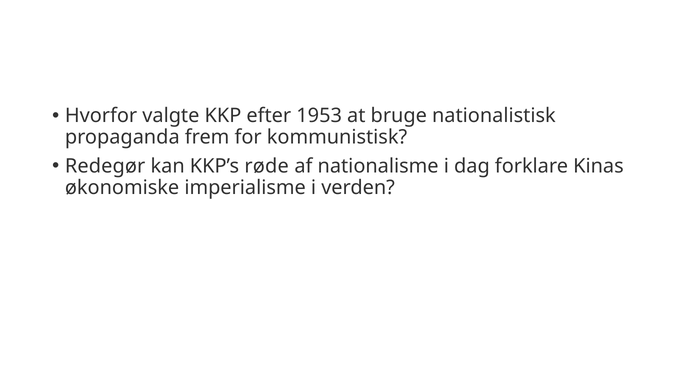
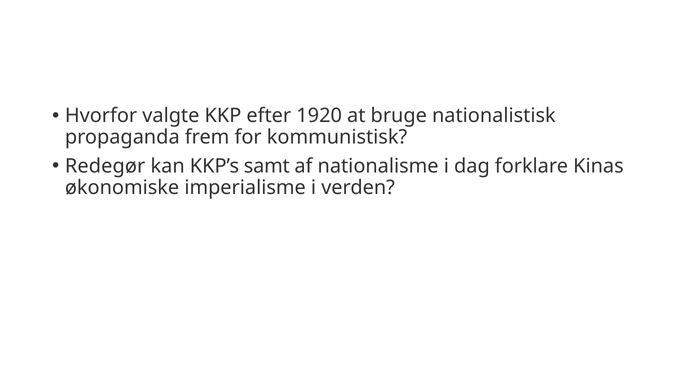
1953: 1953 -> 1920 (319, 116)
røde: røde -> samt (267, 166)
